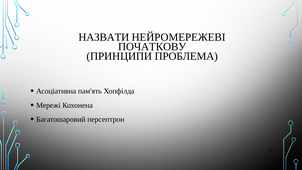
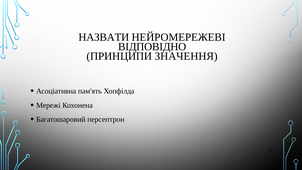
ПОЧАТКОВУ: ПОЧАТКОВУ -> ВІДПОВІДНО (152, 47)
ПРОБЛЕМА: ПРОБЛЕМА -> ЗНАЧЕННЯ (186, 56)
